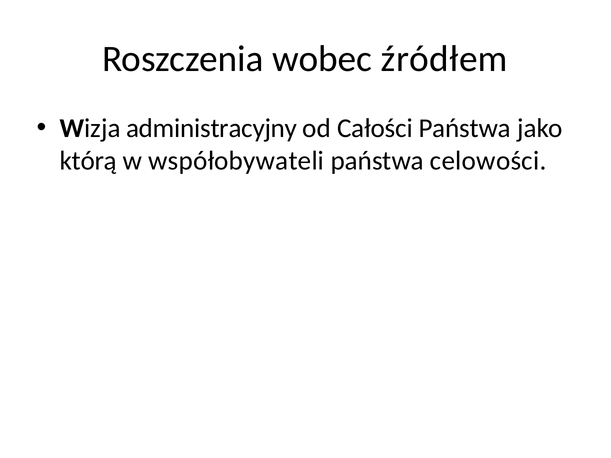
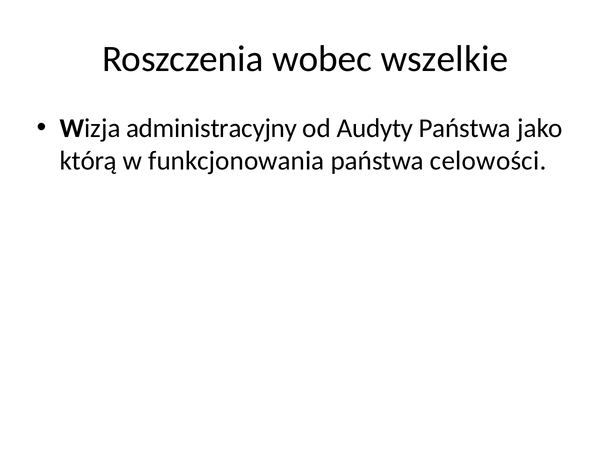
źródłem: źródłem -> wszelkie (444, 59)
Całości: Całości -> Audyty (375, 128)
współobywateli: współobywateli -> funkcjonowania (236, 161)
